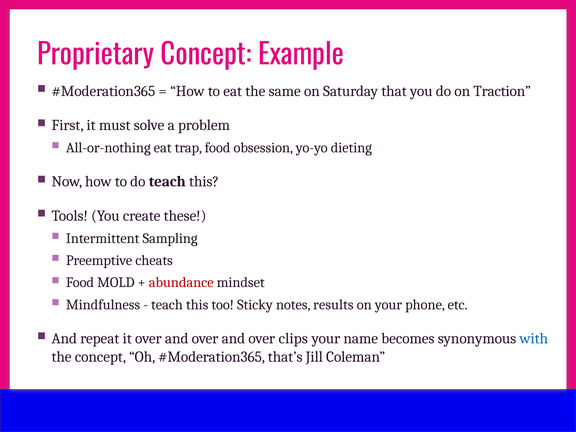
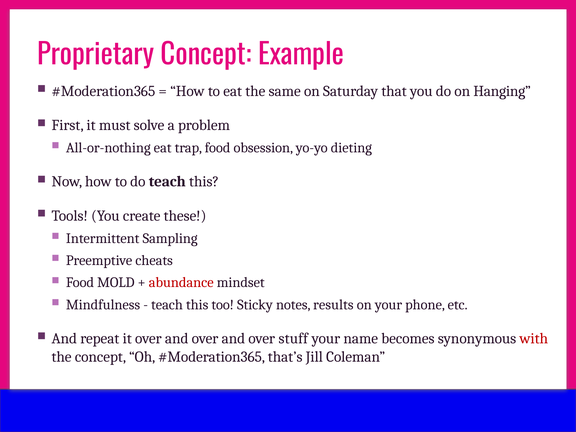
Traction: Traction -> Hanging (502, 91)
clips: clips -> stuff (293, 338)
with colour: blue -> red (534, 338)
